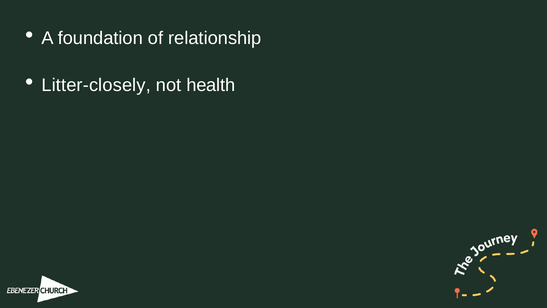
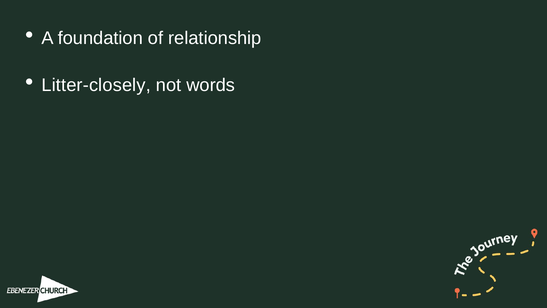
health: health -> words (211, 85)
